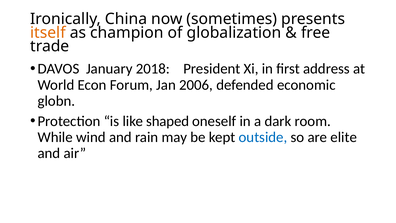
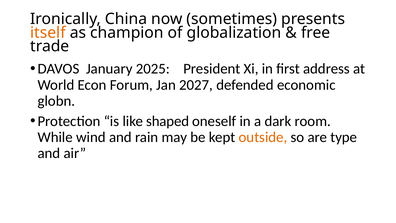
2018: 2018 -> 2025 (153, 69)
2006: 2006 -> 2027 (196, 85)
outside colour: blue -> orange (263, 137)
elite: elite -> type (344, 137)
